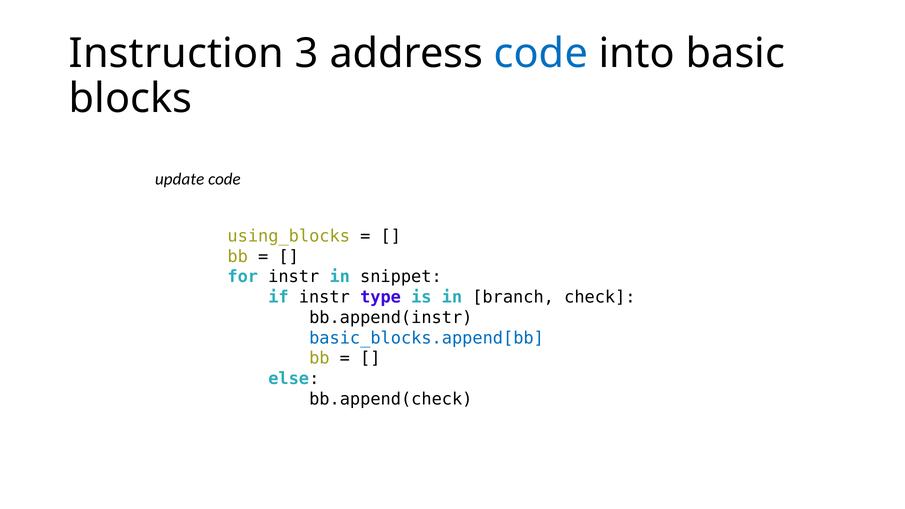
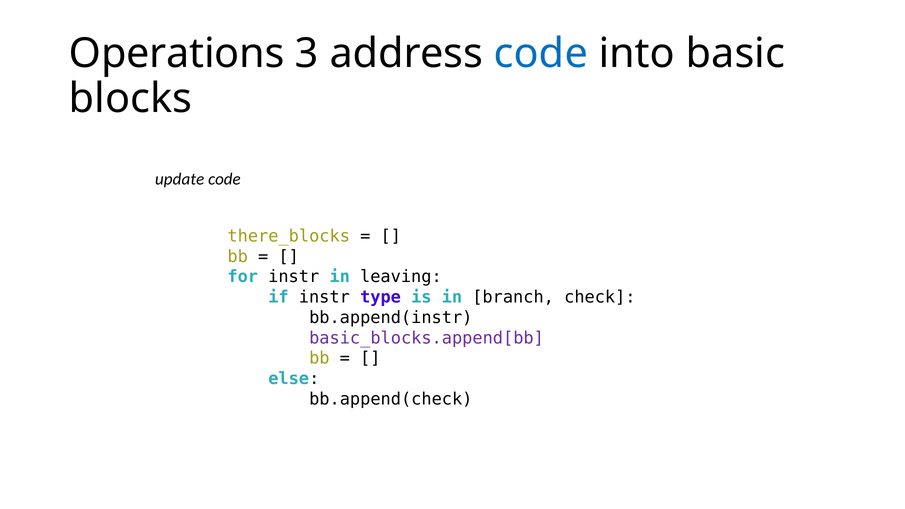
Instruction: Instruction -> Operations (177, 54)
using_blocks: using_blocks -> there_blocks (289, 236)
snippet: snippet -> leaving (401, 277)
basic_blocks.append[bb colour: blue -> purple (427, 338)
